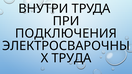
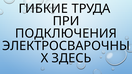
ВНУТРИ: ВНУТРИ -> ГИБКИЕ (43, 9)
ТРУДА: ТРУДА -> ЗДЕСЬ (71, 58)
